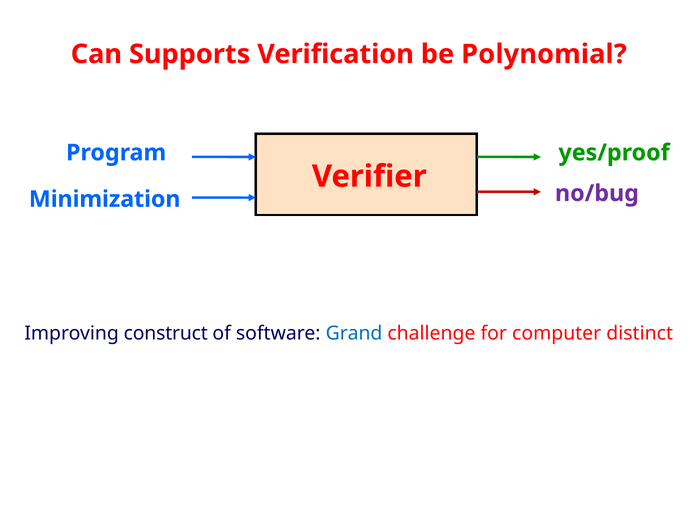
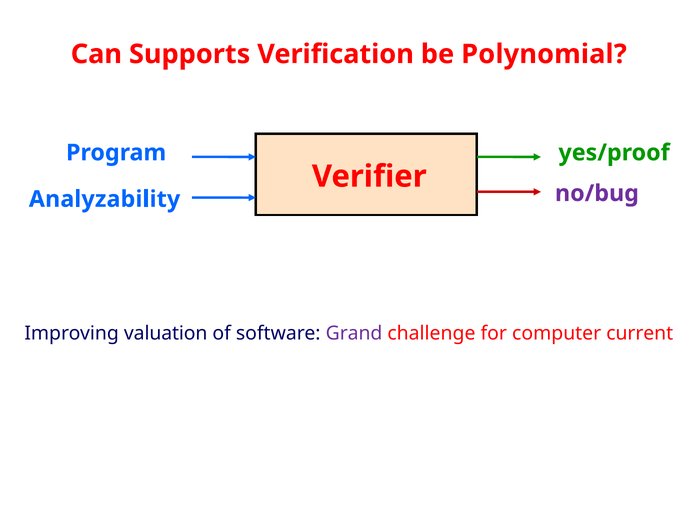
Minimization: Minimization -> Analyzability (105, 199)
construct: construct -> valuation (166, 334)
Grand colour: blue -> purple (354, 334)
distinct: distinct -> current (640, 334)
